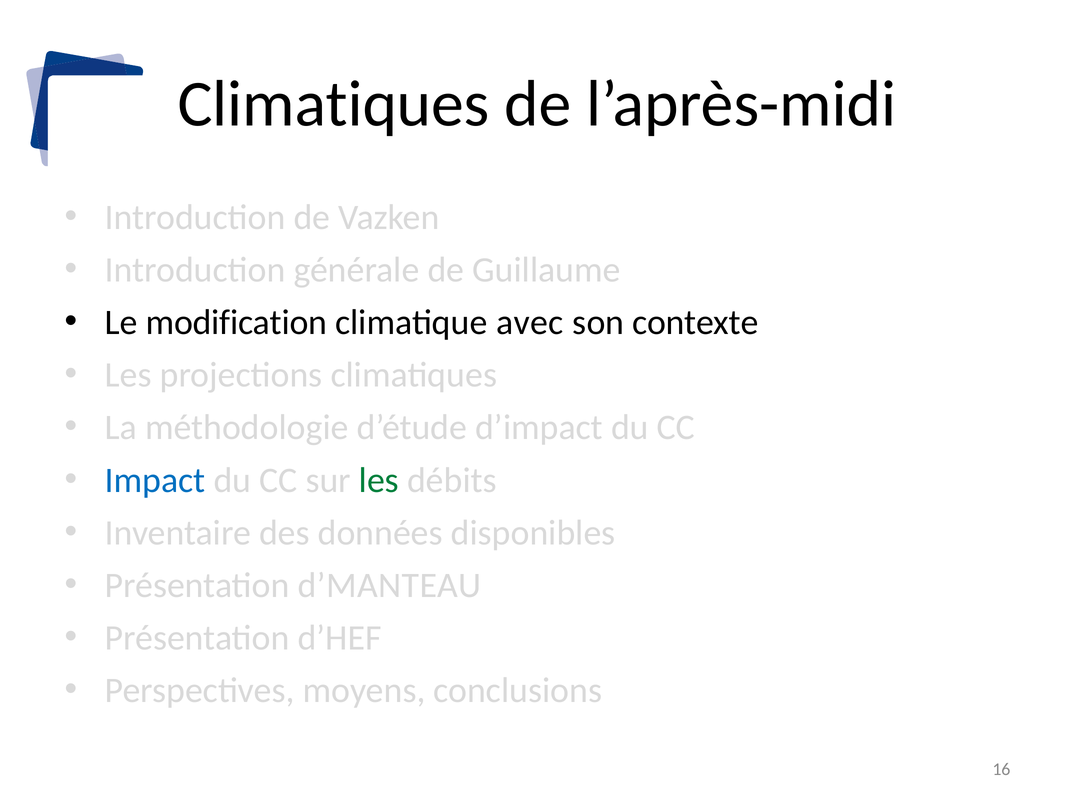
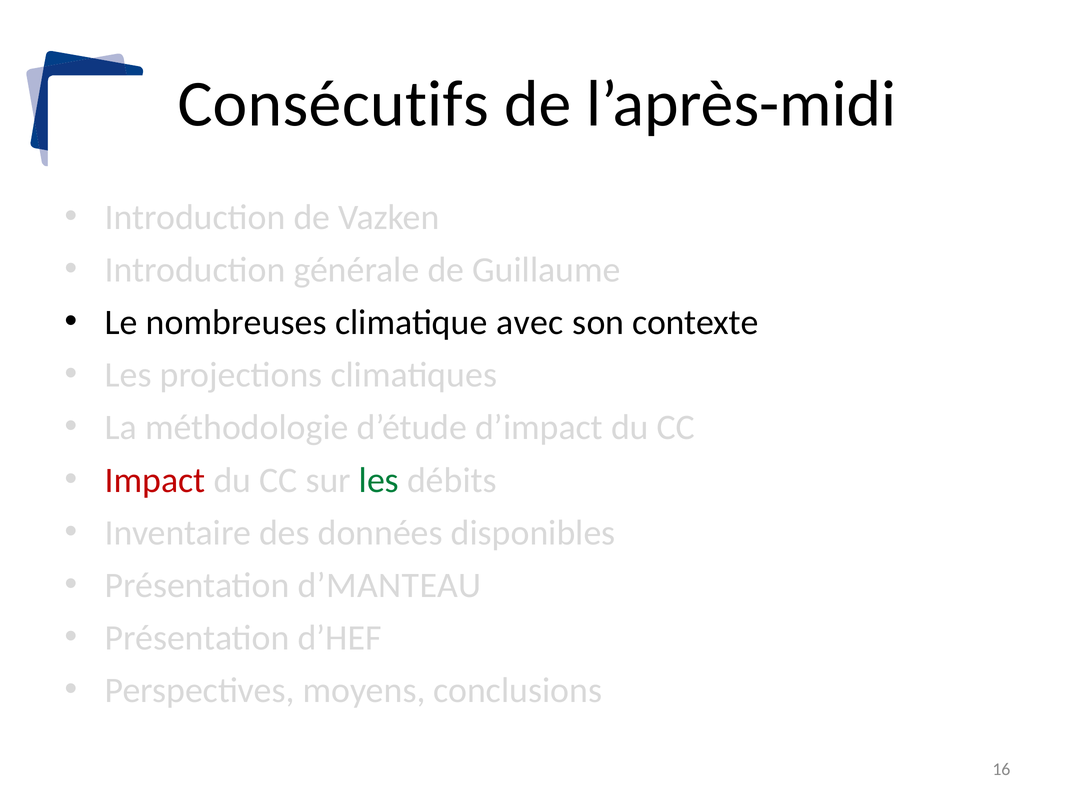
Climatiques: Climatiques -> Consécutifs (333, 104)
modification: modification -> nombreuses (236, 323)
Impact colour: blue -> red (155, 480)
